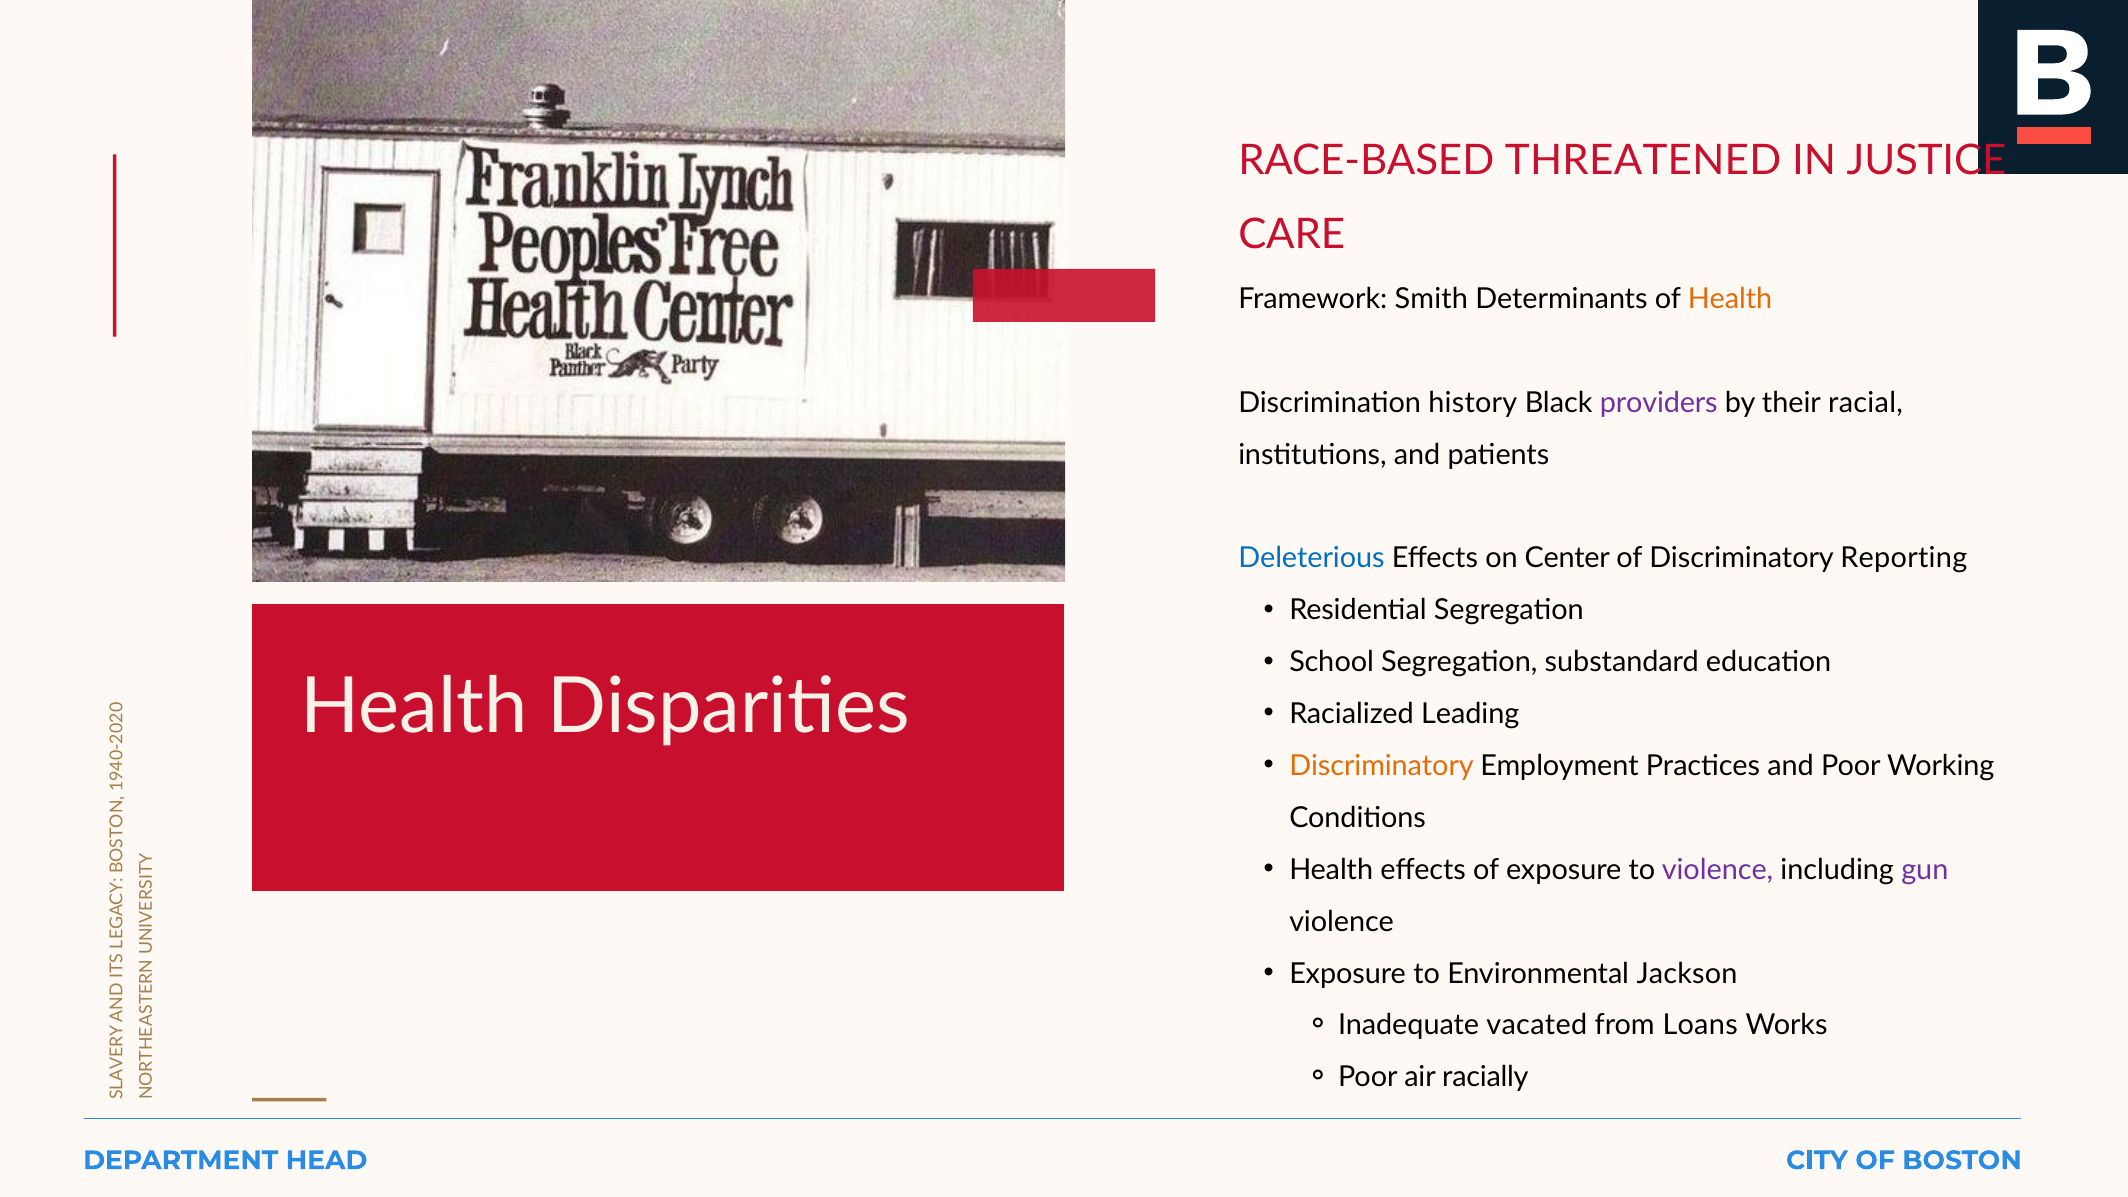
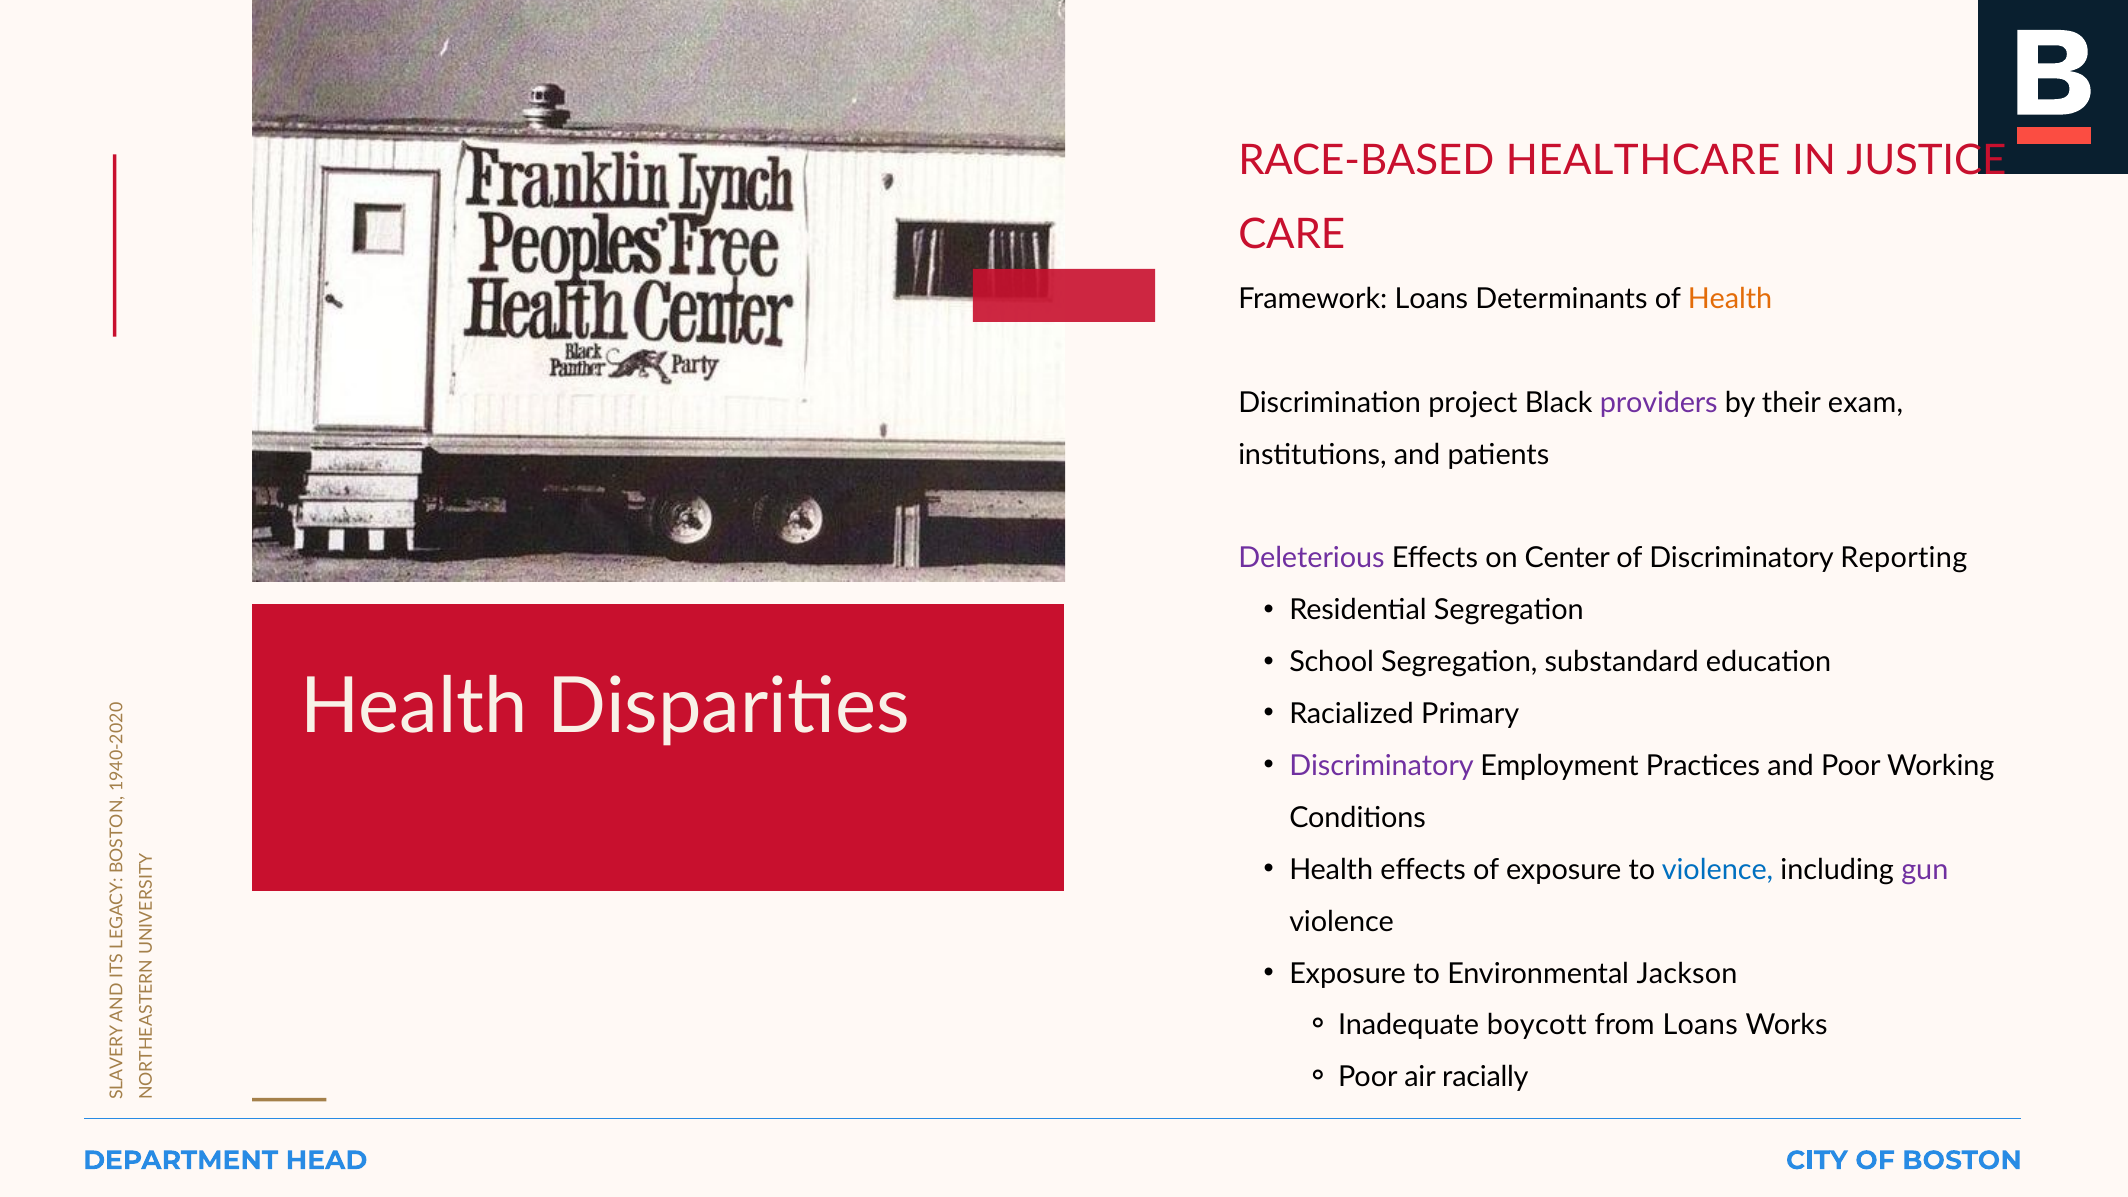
THREATENED: THREATENED -> HEALTHCARE (1643, 161)
Framework Smith: Smith -> Loans (1431, 299)
history: history -> project (1473, 403)
racial: racial -> exam (1865, 403)
Deleterious colour: blue -> purple (1311, 558)
Leading: Leading -> Primary (1470, 714)
Discriminatory colour: orange -> purple (1382, 766)
violence colour: purple -> blue (1718, 870)
vacated: vacated -> boycott (1537, 1026)
